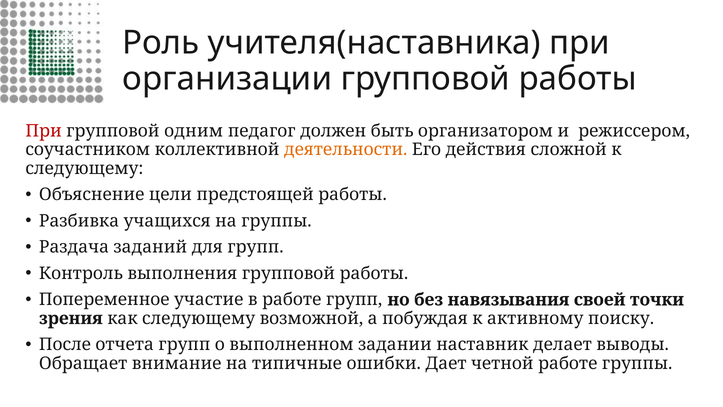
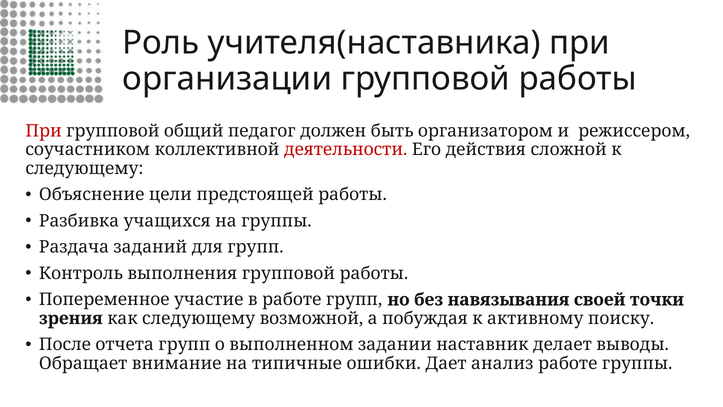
одним: одним -> общий (194, 131)
деятельности colour: orange -> red (346, 150)
четной: четной -> анализ (502, 363)
